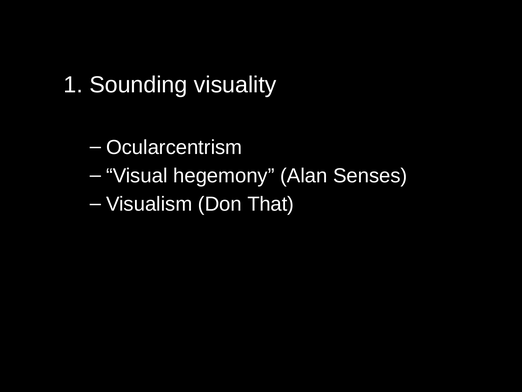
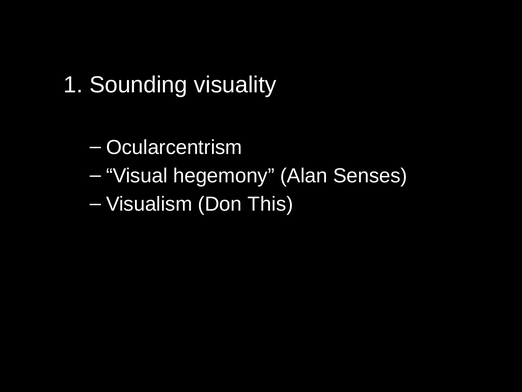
That: That -> This (270, 204)
